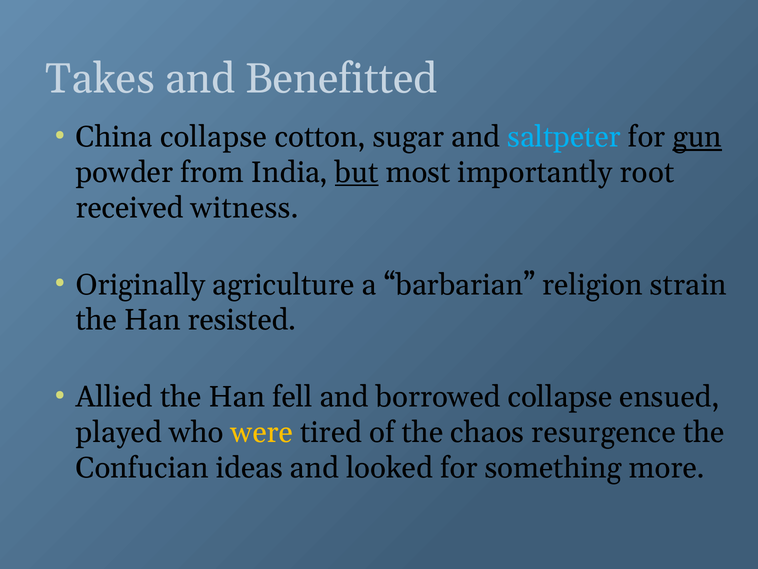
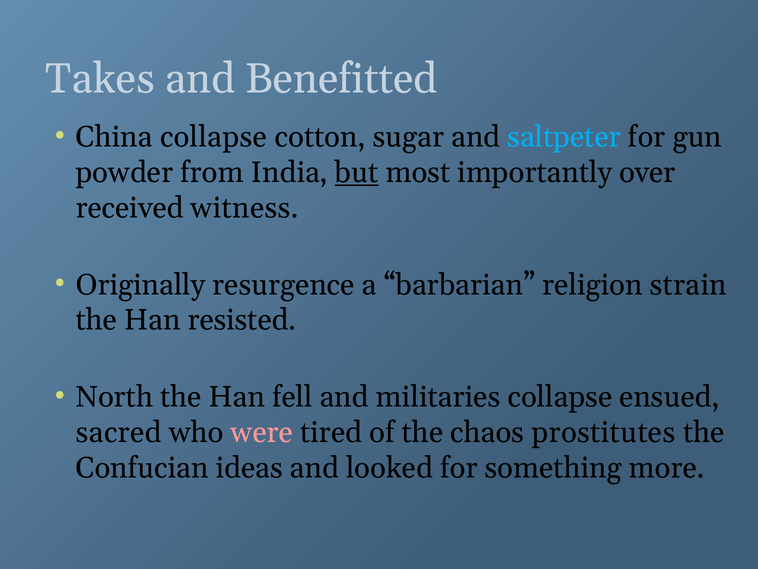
gun underline: present -> none (697, 137)
root: root -> over (647, 172)
agriculture: agriculture -> resurgence (284, 285)
Allied: Allied -> North (114, 397)
borrowed: borrowed -> militaries (438, 397)
played: played -> sacred (119, 432)
were colour: yellow -> pink (262, 432)
resurgence: resurgence -> prostitutes (604, 432)
